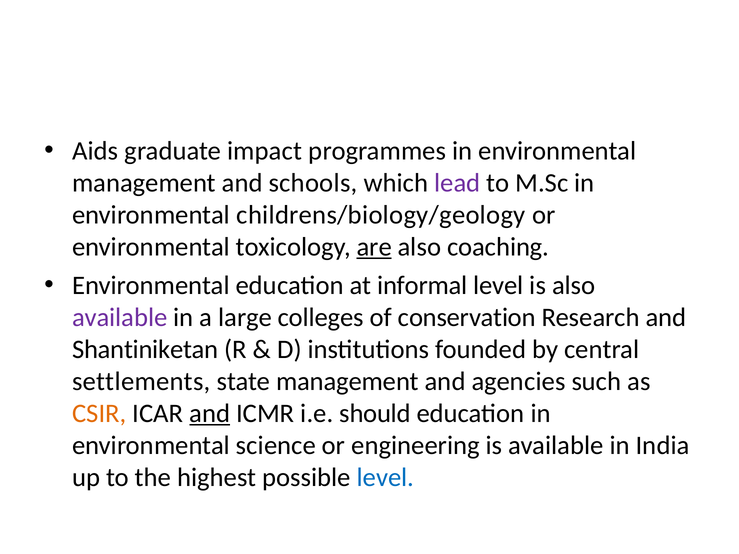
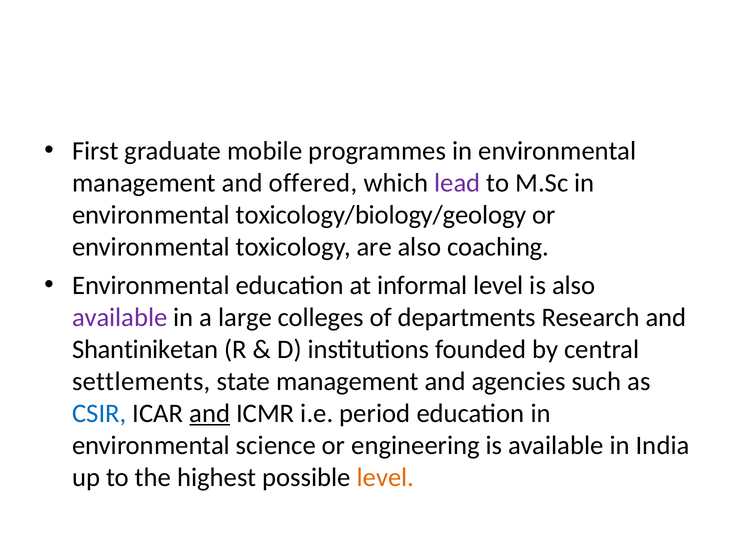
Aids: Aids -> First (95, 151)
impact: impact -> mobile (265, 151)
schools: schools -> offered (313, 183)
childrens/biology/geology: childrens/biology/geology -> toxicology/biology/geology (381, 215)
are underline: present -> none (374, 247)
conservation: conservation -> departments (467, 317)
CSIR colour: orange -> blue (99, 414)
should: should -> period (375, 414)
level colour: blue -> orange (385, 478)
